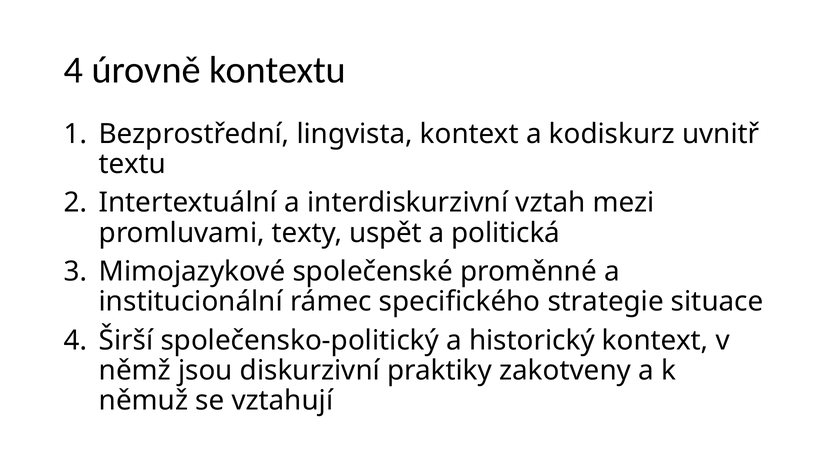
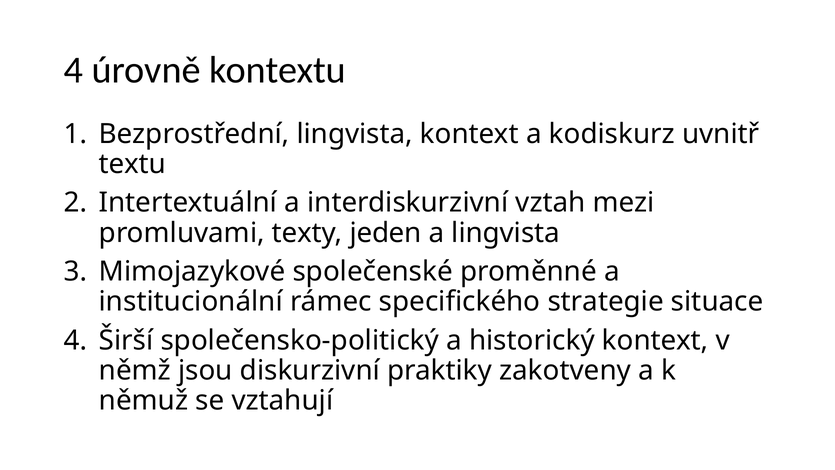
uspět: uspět -> jeden (386, 233)
a politická: politická -> lingvista (506, 233)
